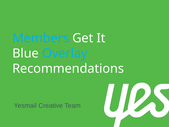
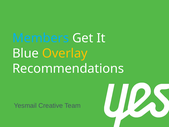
Overlay colour: light blue -> yellow (65, 53)
